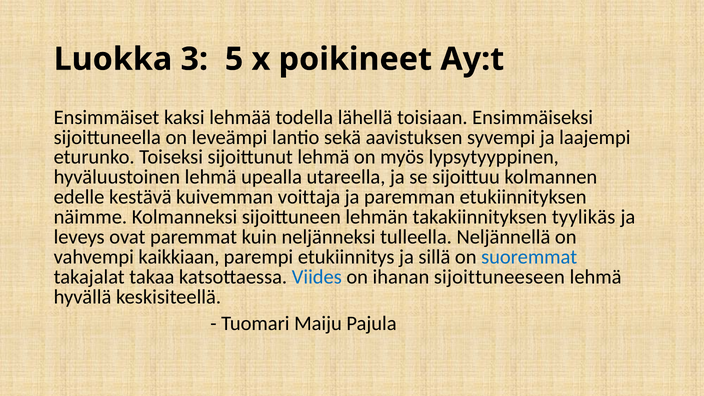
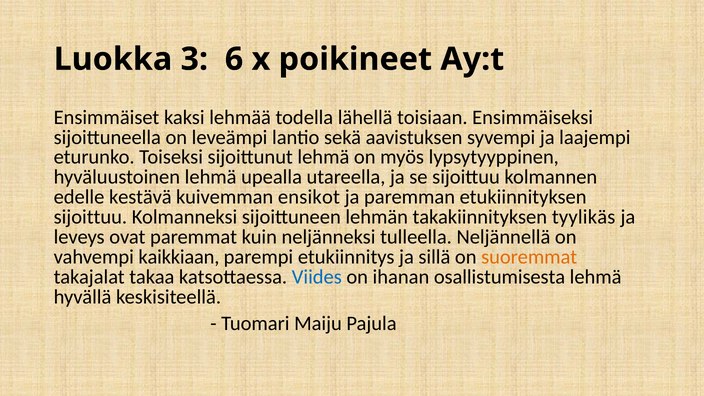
5: 5 -> 6 (234, 59)
voittaja: voittaja -> ensikot (309, 197)
näimme: näimme -> sijoittuu (90, 217)
suoremmat colour: blue -> orange (529, 257)
sijoittuneeseen: sijoittuneeseen -> osallistumisesta (500, 277)
